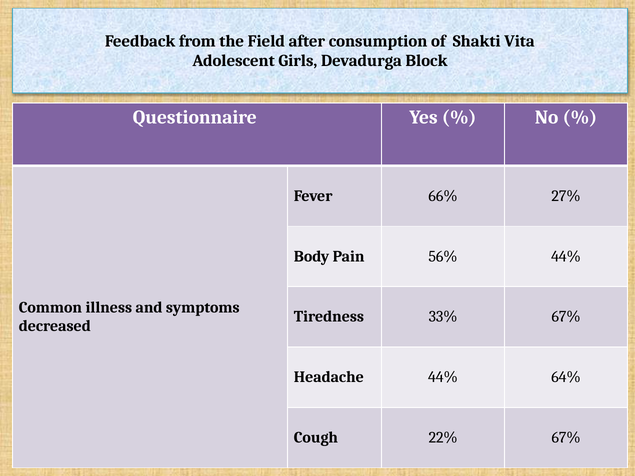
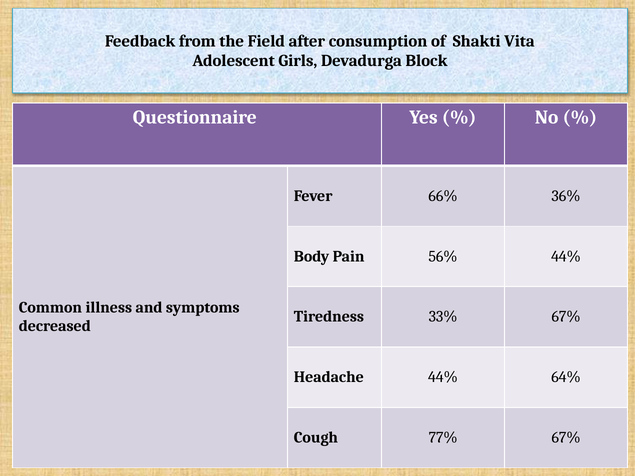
27%: 27% -> 36% (566, 196)
22%: 22% -> 77% (443, 438)
